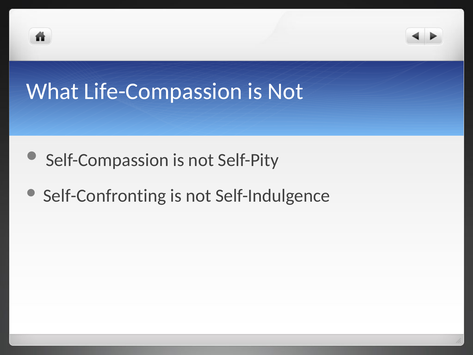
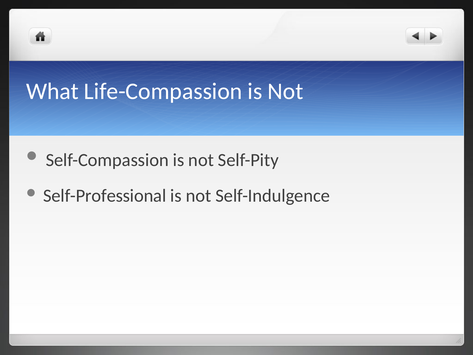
Self-Confronting: Self-Confronting -> Self-Professional (105, 196)
